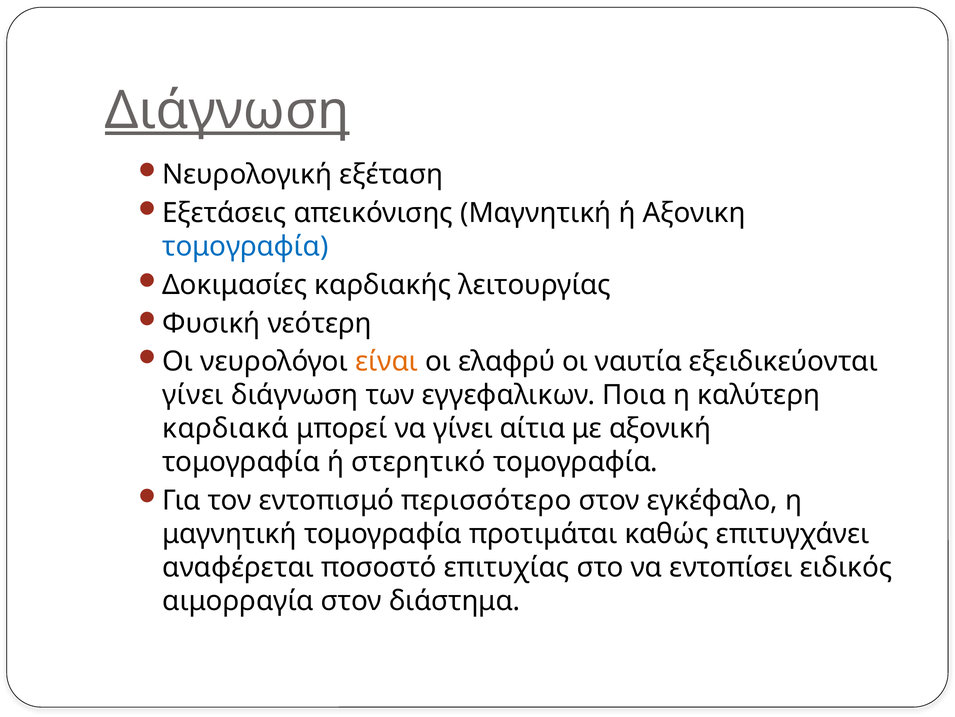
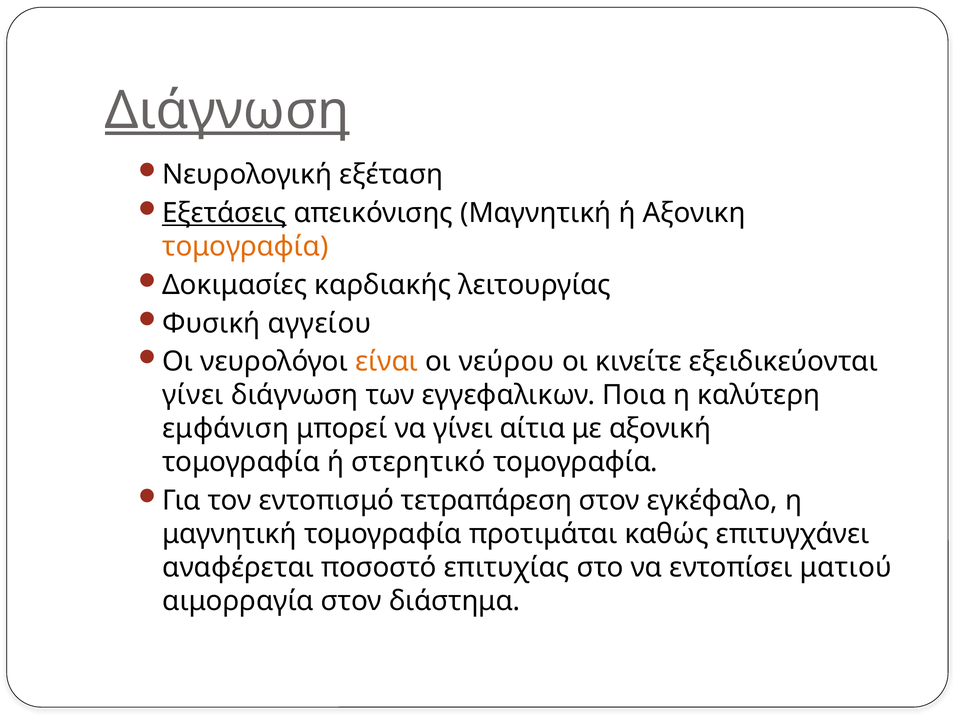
Εξετάσεις underline: none -> present (224, 213)
τομογραφία colour: blue -> orange (245, 246)
νεότερη: νεότερη -> αγγείου (319, 323)
ελαφρύ: ελαφρύ -> νεύρου (506, 361)
ναυτία: ναυτία -> κινείτε (639, 361)
καρδιακά: καρδιακά -> εμφάνιση (226, 428)
περισσότερο: περισσότερο -> τετραπάρεση (487, 500)
ειδικός: ειδικός -> ματιού (846, 567)
